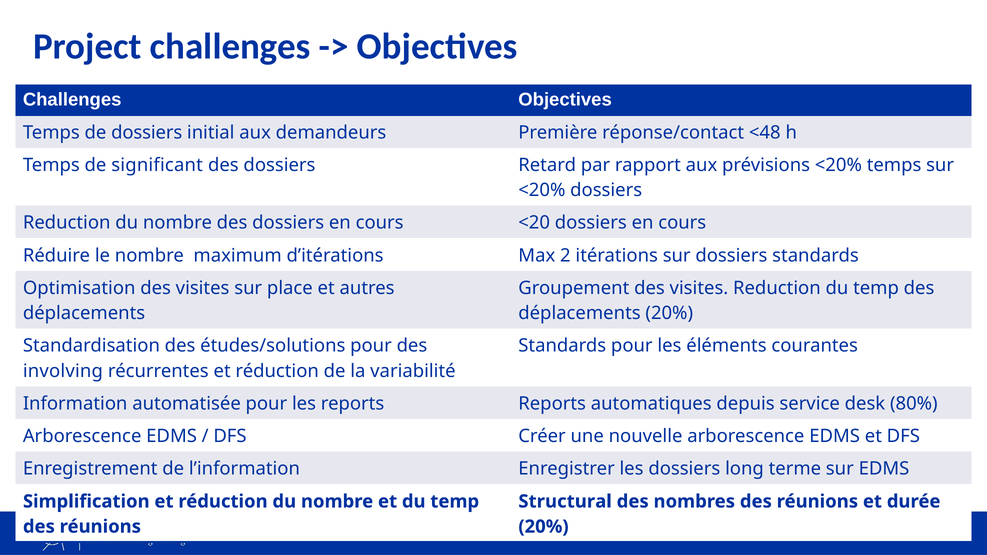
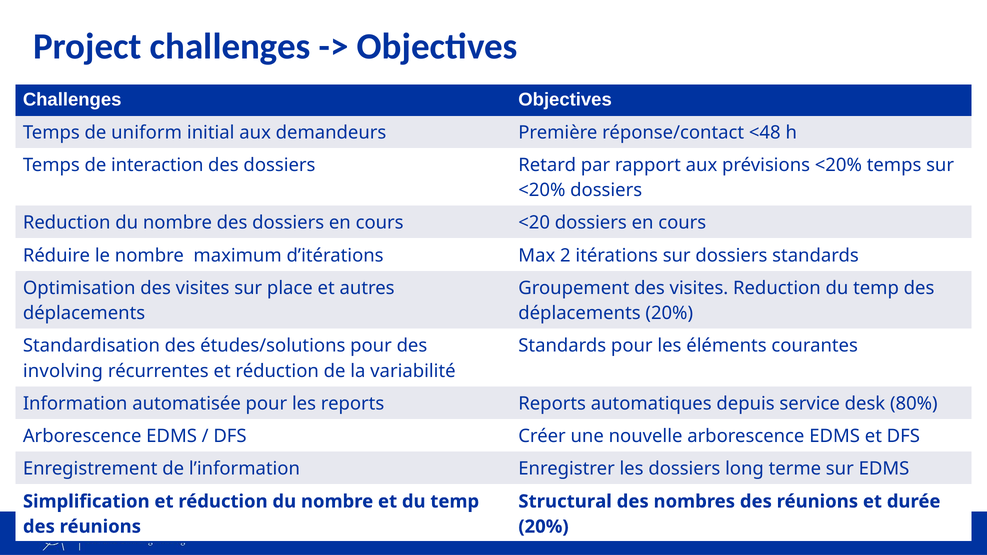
de dossiers: dossiers -> uniform (147, 133)
significant: significant -> interaction (157, 165)
